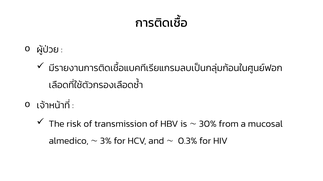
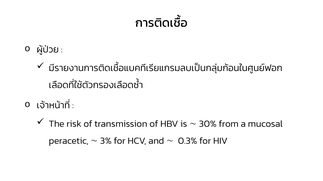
almedico: almedico -> peracetic (69, 141)
